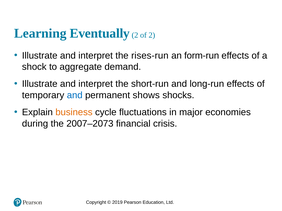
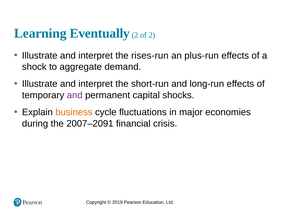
form-run: form-run -> plus-run (202, 56)
and colour: blue -> purple (75, 95)
shows: shows -> capital (146, 95)
2007–2073: 2007–2073 -> 2007–2091 (90, 124)
